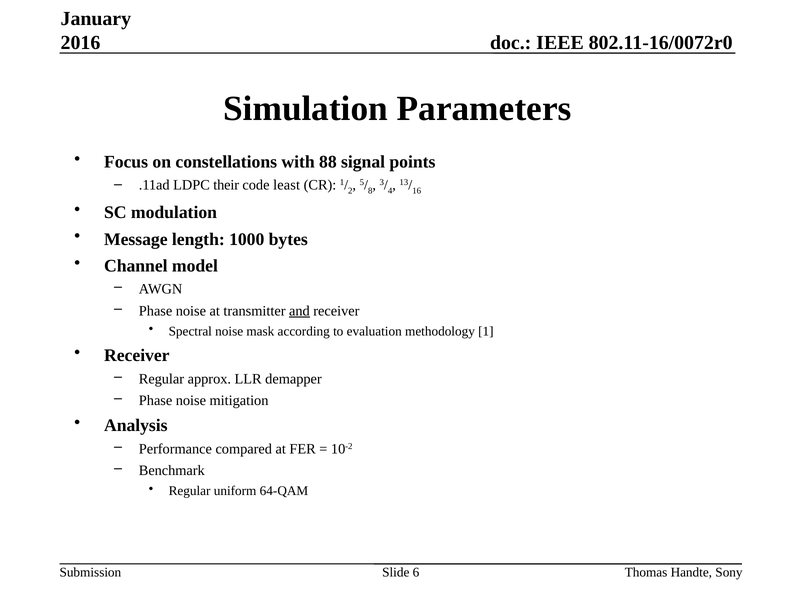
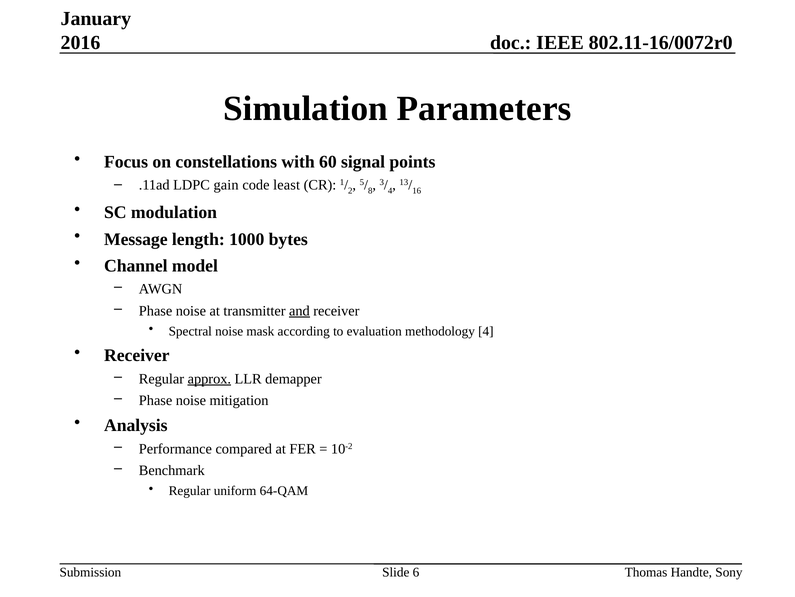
88: 88 -> 60 (328, 162)
their: their -> gain (226, 185)
methodology 1: 1 -> 4 (486, 331)
approx underline: none -> present (209, 378)
